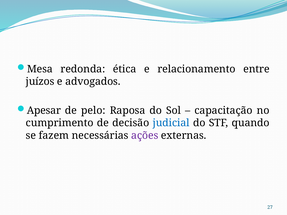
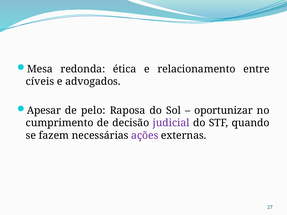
juízos: juízos -> cíveis (40, 82)
capacitação: capacitação -> oportunizar (224, 111)
judicial colour: blue -> purple (171, 123)
